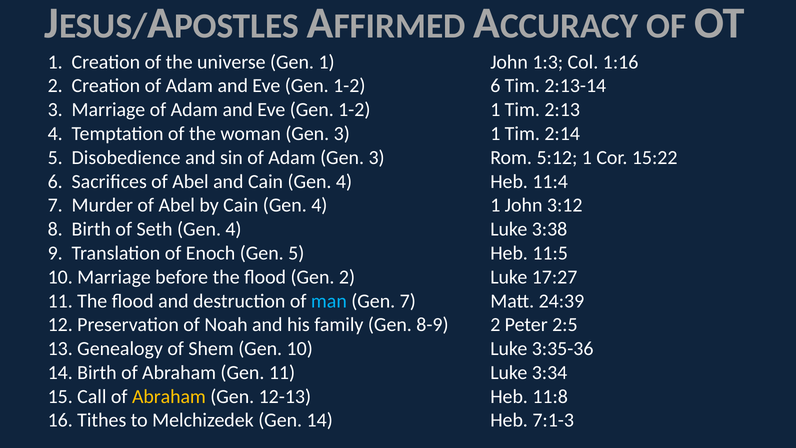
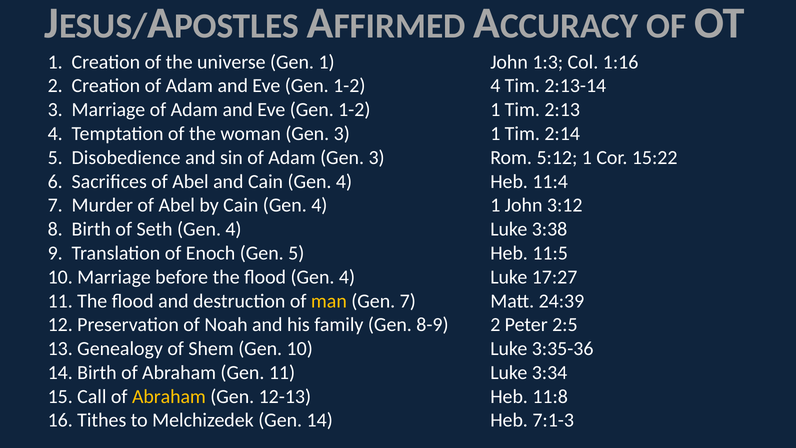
1-2 6: 6 -> 4 (495, 86)
flood Gen 2: 2 -> 4 (347, 277)
man colour: light blue -> yellow (329, 301)
